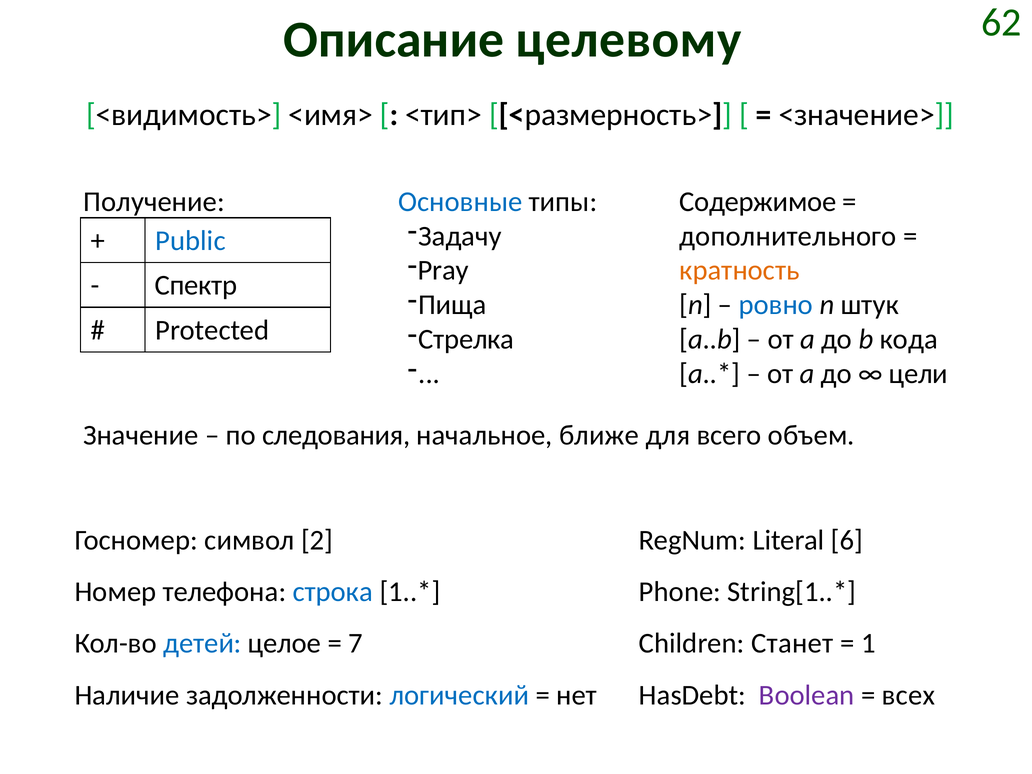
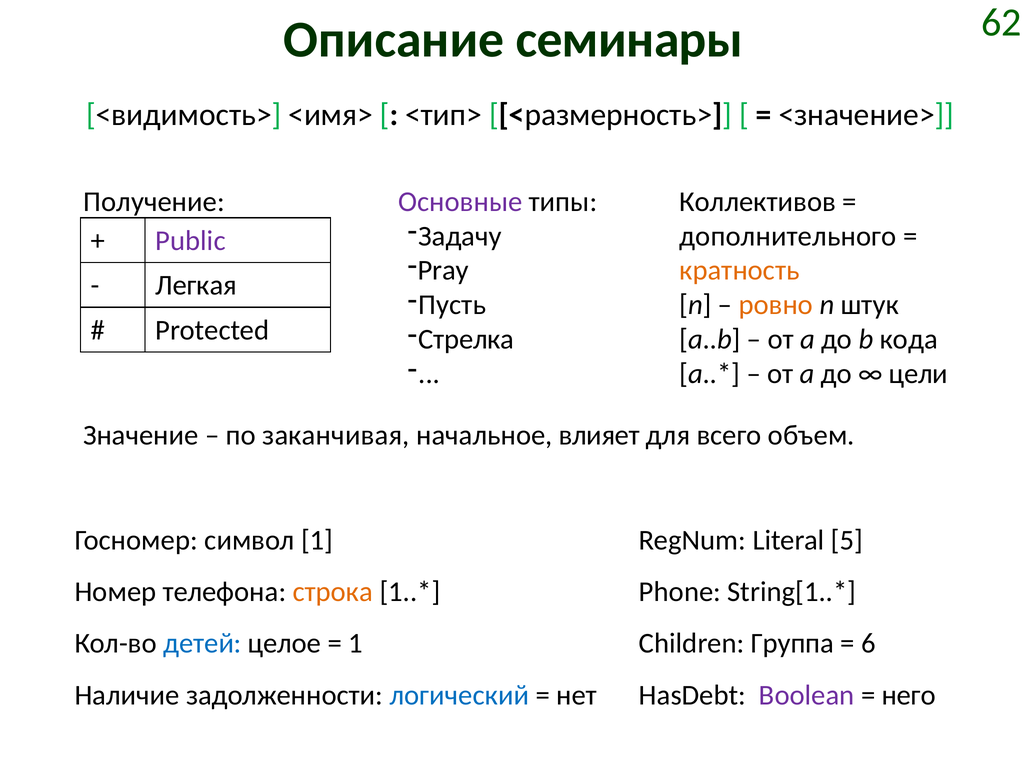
целевому: целевому -> семинары (629, 40)
Основные colour: blue -> purple (460, 202)
Содержимое: Содержимое -> Коллективов (758, 202)
Public colour: blue -> purple (191, 241)
Спектр: Спектр -> Легкая (196, 286)
Пища: Пища -> Пусть (452, 305)
ровно colour: blue -> orange (776, 305)
следования: следования -> заканчивая (336, 435)
ближе: ближе -> влияет (599, 435)
символ 2: 2 -> 1 (317, 540)
6: 6 -> 5 (847, 540)
строка colour: blue -> orange (333, 592)
7: 7 -> 1 (356, 643)
Станет: Станет -> Группа (792, 643)
1: 1 -> 6 (868, 643)
всех: всех -> него (909, 695)
